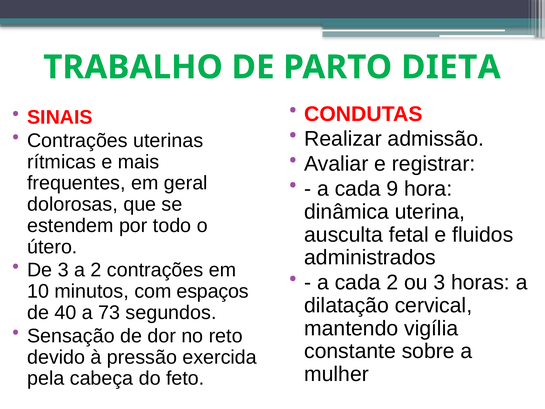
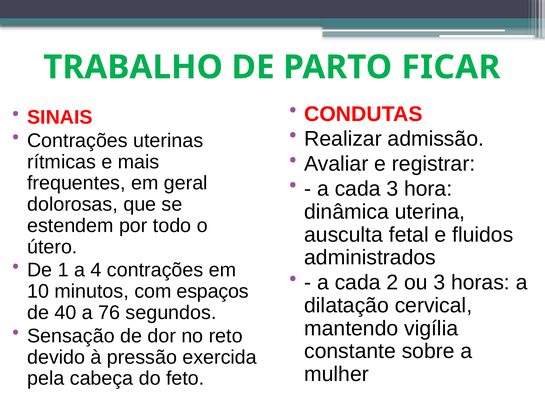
DIETA: DIETA -> FICAR (451, 67)
cada 9: 9 -> 3 (392, 189)
De 3: 3 -> 1 (63, 270)
a 2: 2 -> 4 (96, 270)
73: 73 -> 76 (109, 312)
